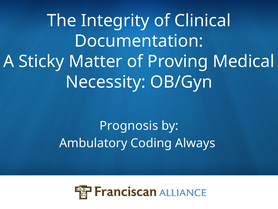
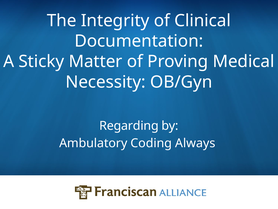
Prognosis: Prognosis -> Regarding (129, 126)
